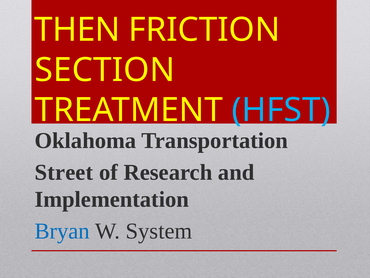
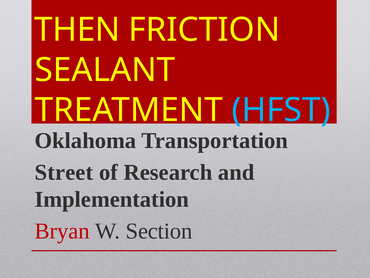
SECTION: SECTION -> SEALANT (105, 70)
Bryan colour: blue -> red (62, 231)
System: System -> Section (159, 231)
